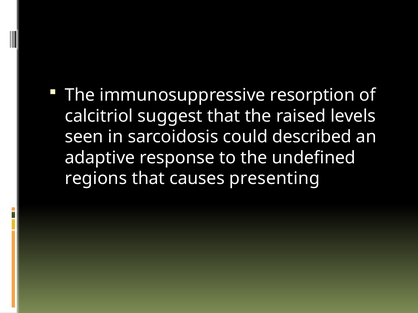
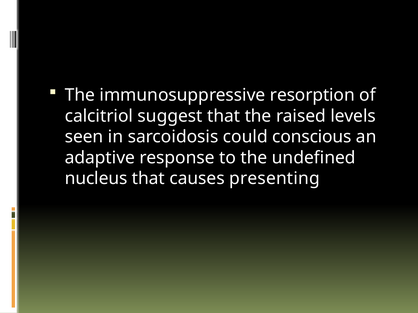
described: described -> conscious (312, 137)
regions: regions -> nucleus (96, 179)
